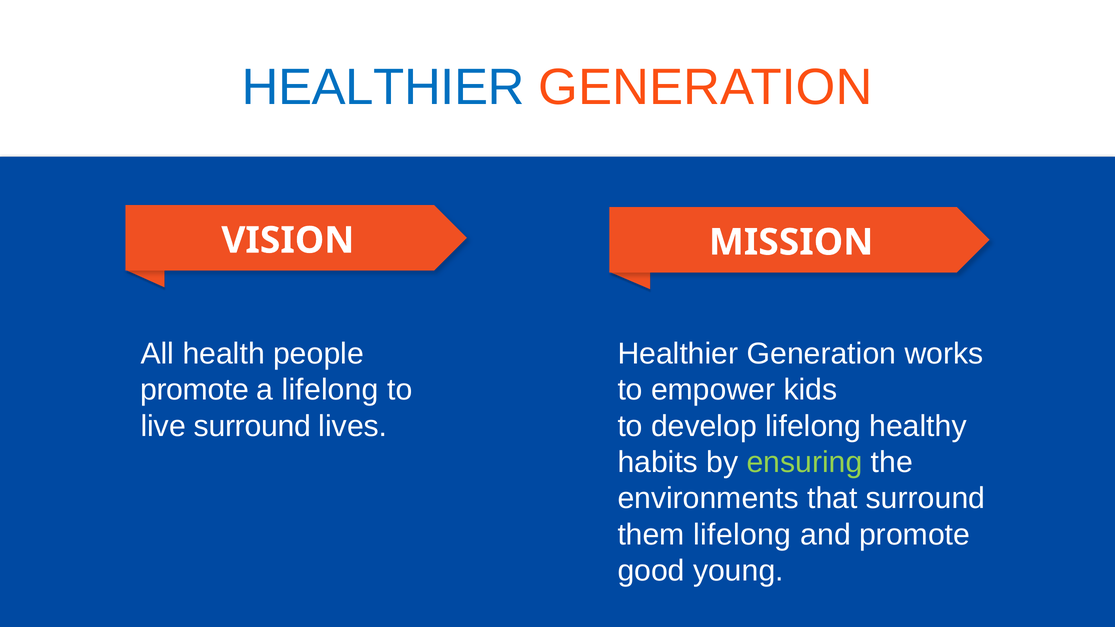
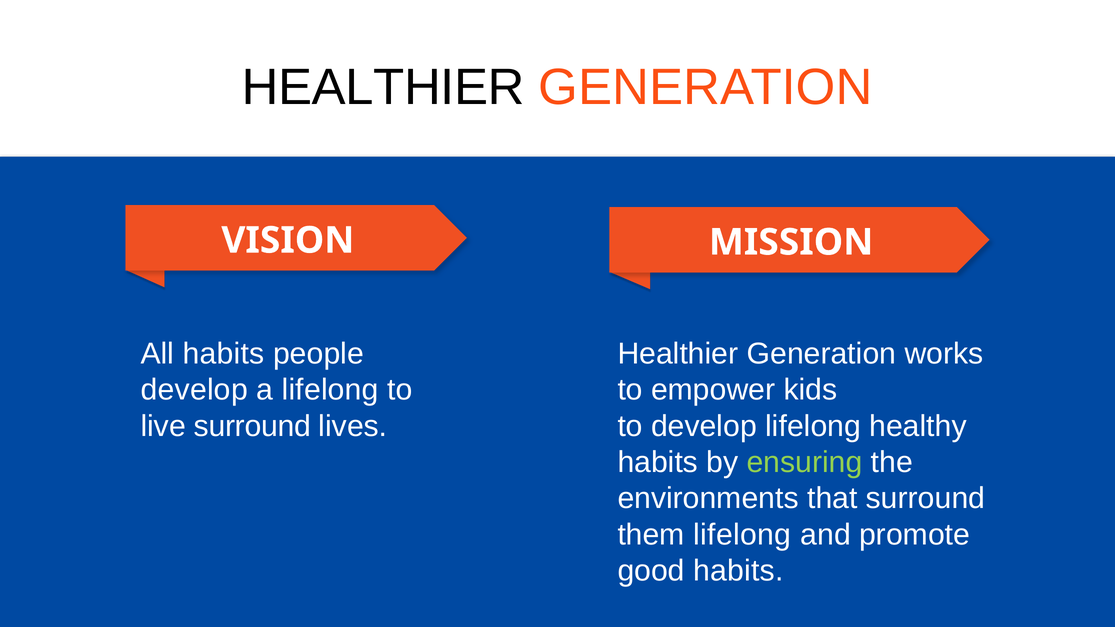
HEALTHIER colour: blue -> black (383, 87)
All health: health -> habits (224, 354)
promote: promote -> develop (194, 390)
good young: young -> habits (738, 571)
